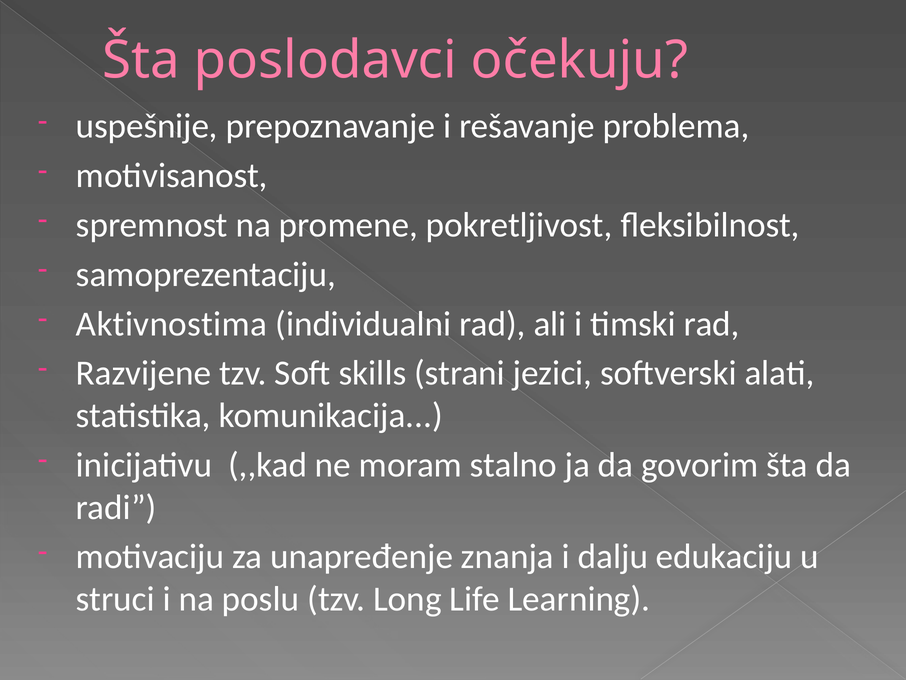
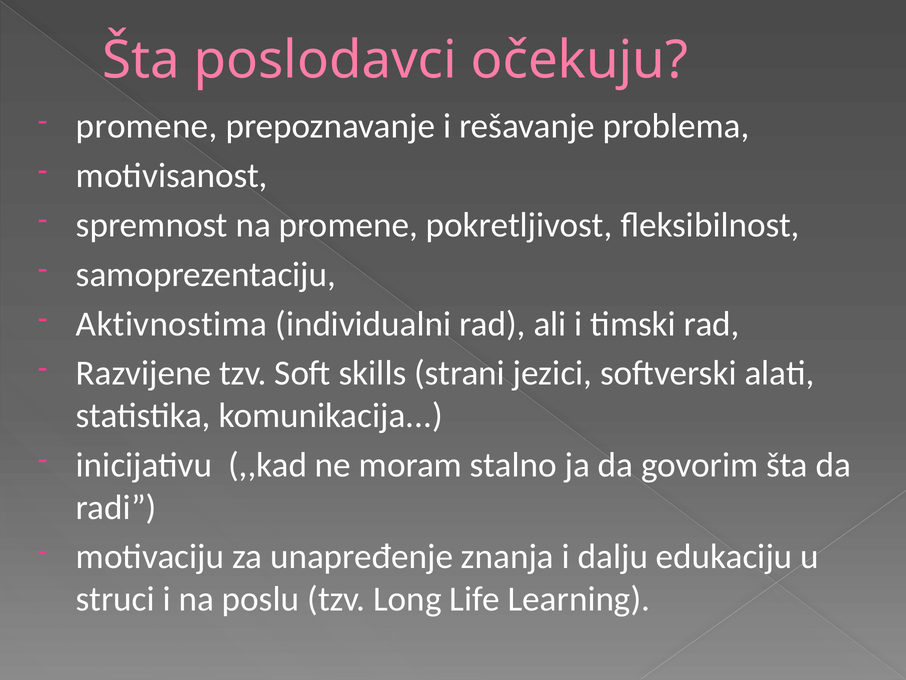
uspešnije: uspešnije -> promene (147, 126)
